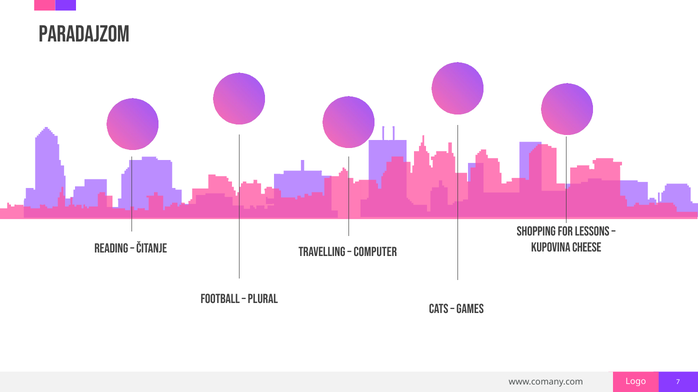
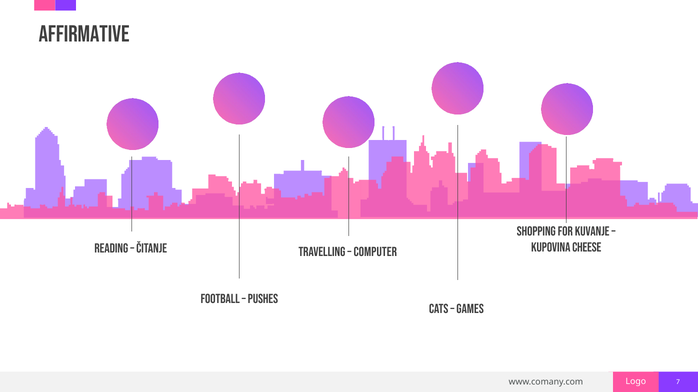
Paradajzom: Paradajzom -> Affirmative (84, 34)
lessons: lessons -> kuvanje (592, 232)
plural: plural -> pushes (263, 299)
